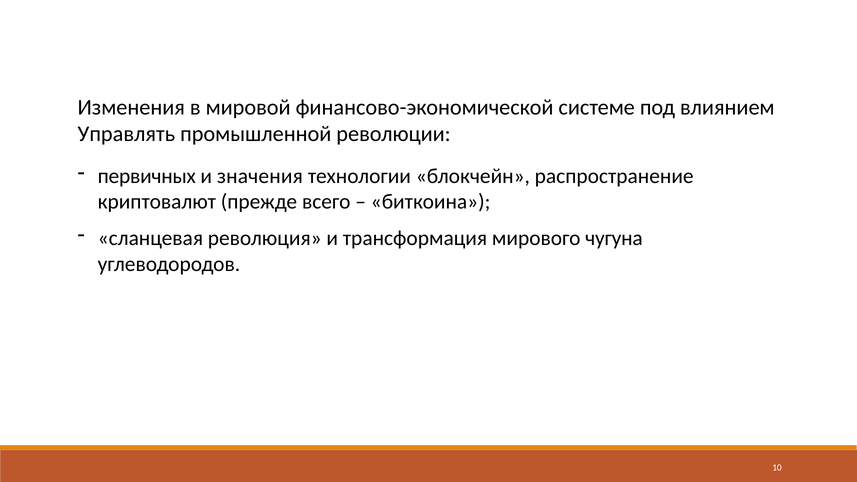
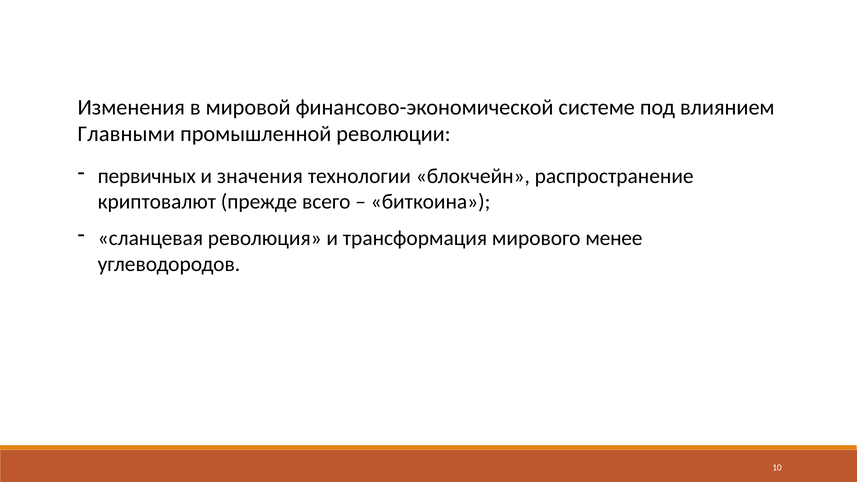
Управлять: Управлять -> Главными (126, 134)
чугуна: чугуна -> менее (614, 238)
